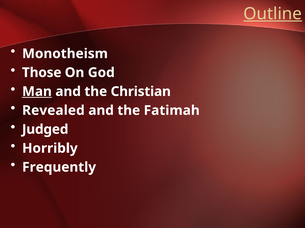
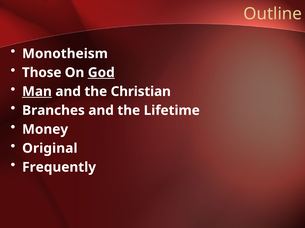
Outline underline: present -> none (273, 14)
God underline: none -> present (101, 73)
Revealed: Revealed -> Branches (53, 111)
Fatimah: Fatimah -> Lifetime (172, 111)
Judged: Judged -> Money (45, 130)
Horribly: Horribly -> Original (50, 149)
